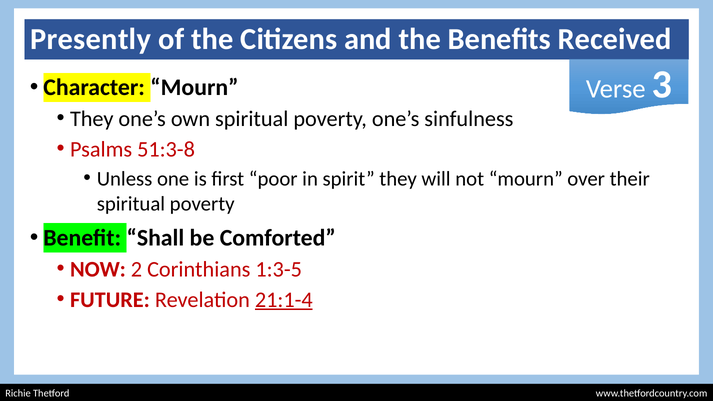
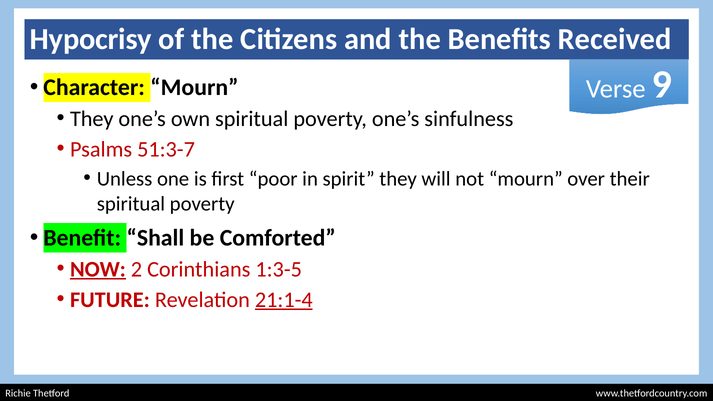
Presently: Presently -> Hypocrisy (91, 39)
3: 3 -> 9 (662, 84)
51:3-8: 51:3-8 -> 51:3-7 (166, 149)
NOW underline: none -> present (98, 269)
